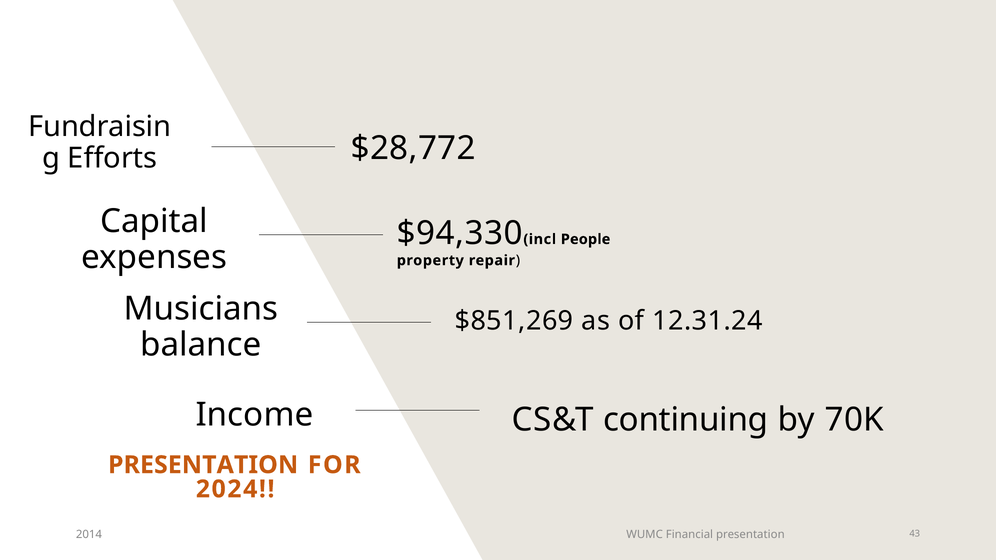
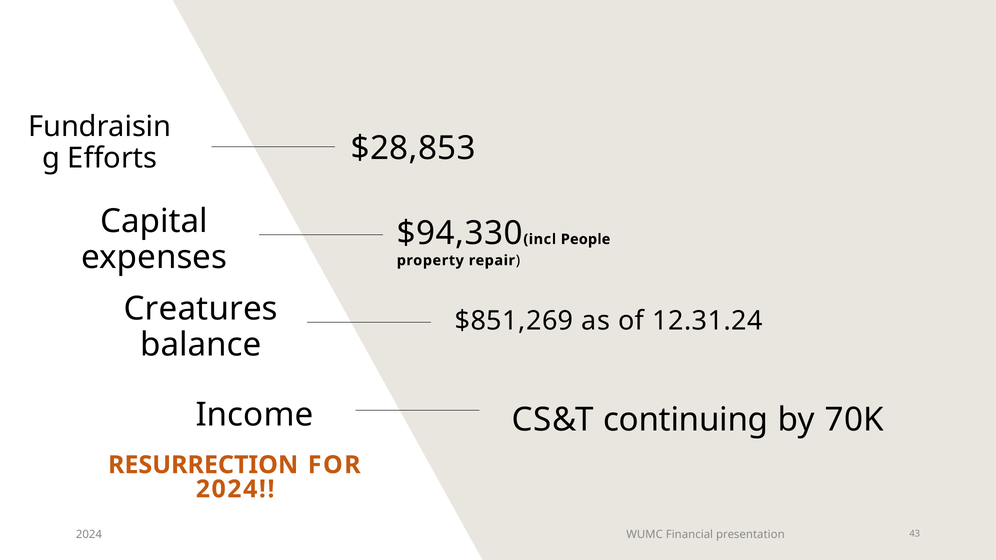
$28,772: $28,772 -> $28,853 (413, 148)
Musicians: Musicians -> Creatures (201, 309)
PRESENTATION: PRESENTATION -> RESURRECTION (203, 465)
2014: 2014 -> 2024 (89, 535)
